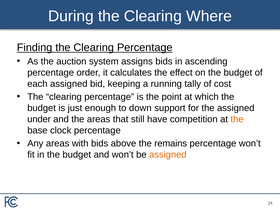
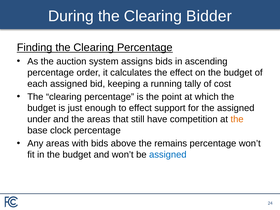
Where: Where -> Bidder (209, 16)
to down: down -> effect (140, 108)
assigned colour: orange -> blue (168, 155)
